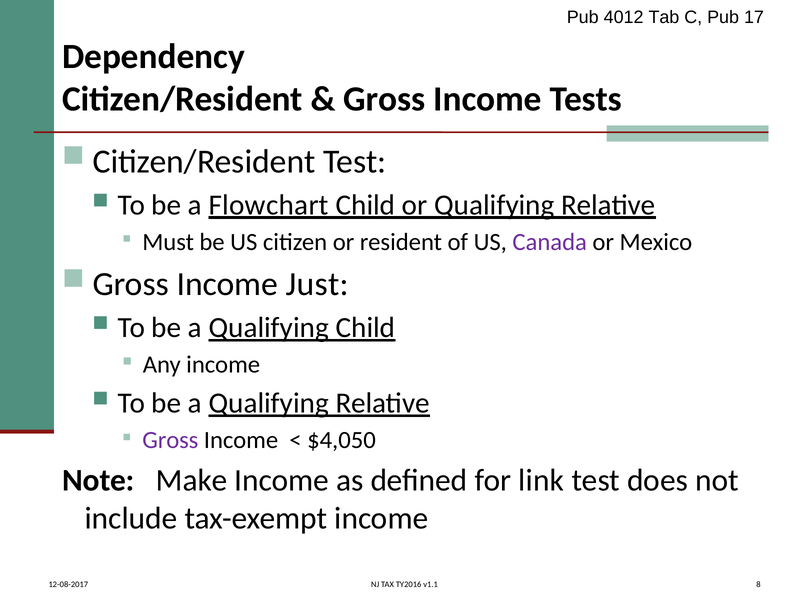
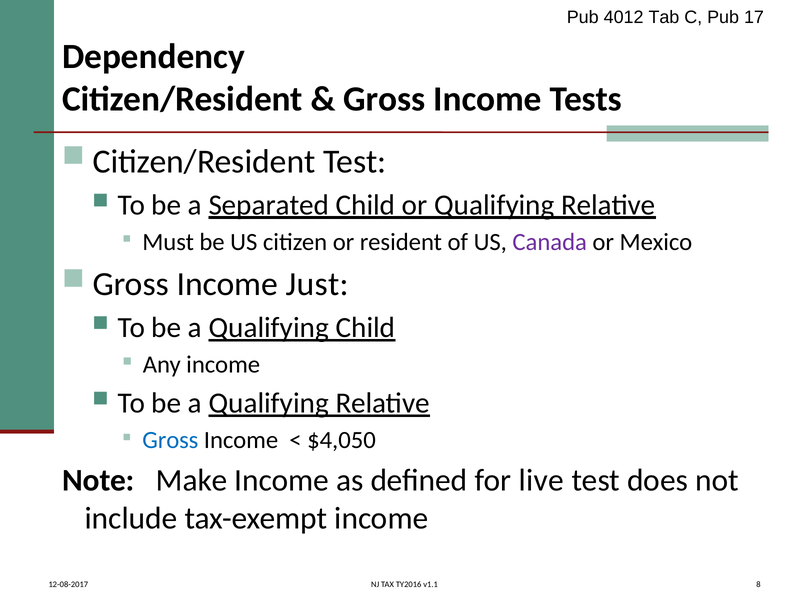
Flowchart: Flowchart -> Separated (269, 205)
Gross colour: purple -> blue (170, 440)
link: link -> live (541, 480)
